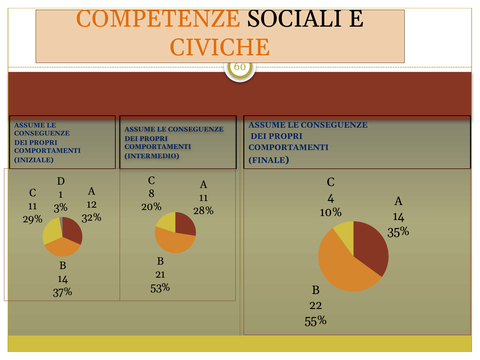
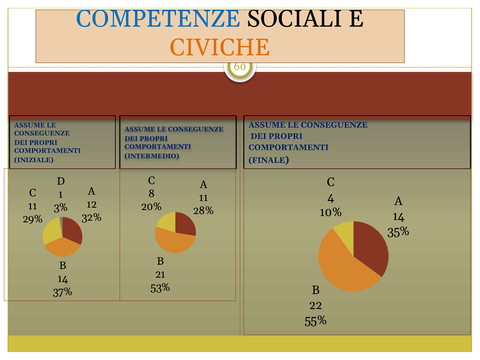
COMPETENZE colour: orange -> blue (159, 19)
